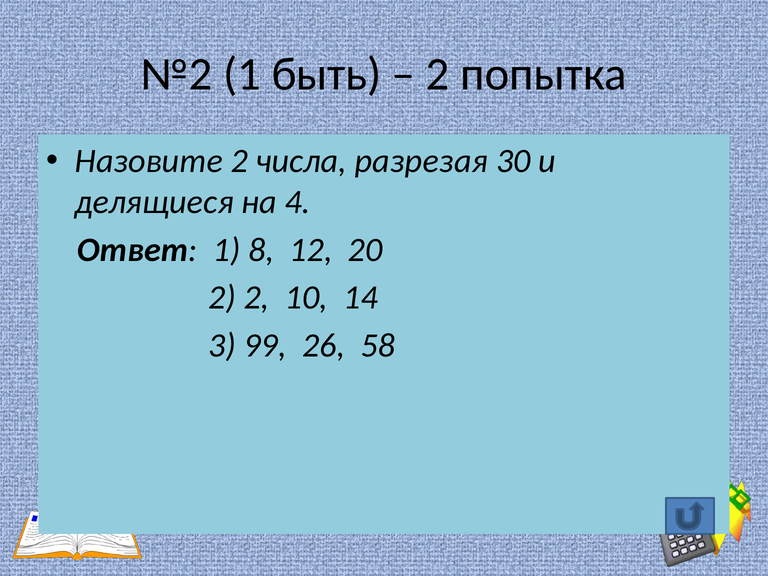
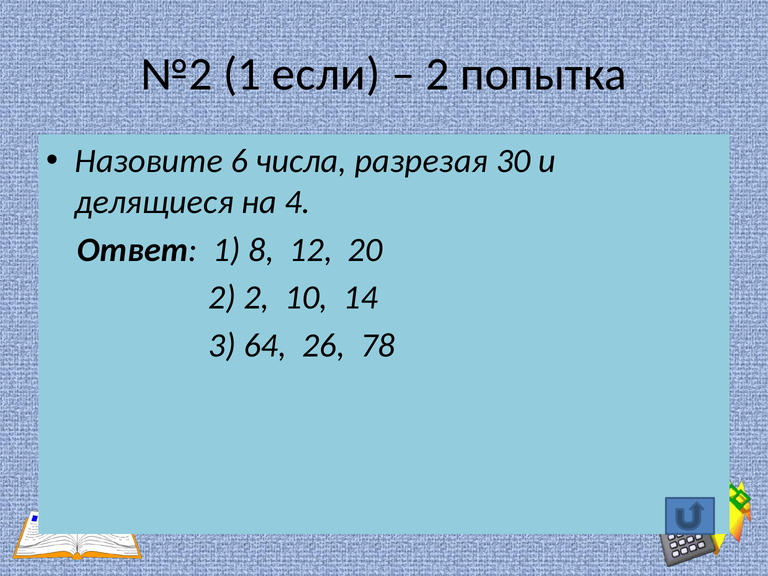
быть: быть -> если (326, 74)
Назовите 2: 2 -> 6 (239, 161)
99: 99 -> 64 (265, 345)
58: 58 -> 78 (378, 345)
